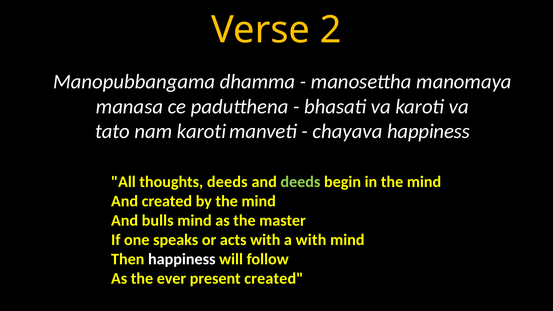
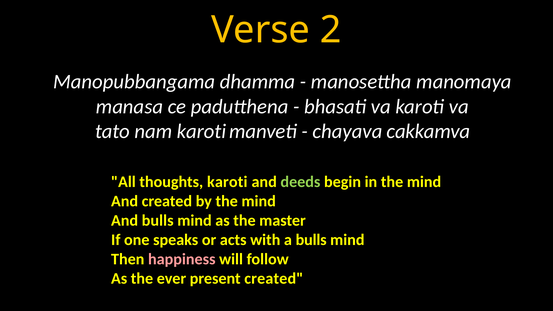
chayava happiness: happiness -> cakkamva (428, 131)
thoughts deeds: deeds -> karoti (227, 182)
a with: with -> bulls (311, 240)
happiness colour: white -> pink (182, 259)
